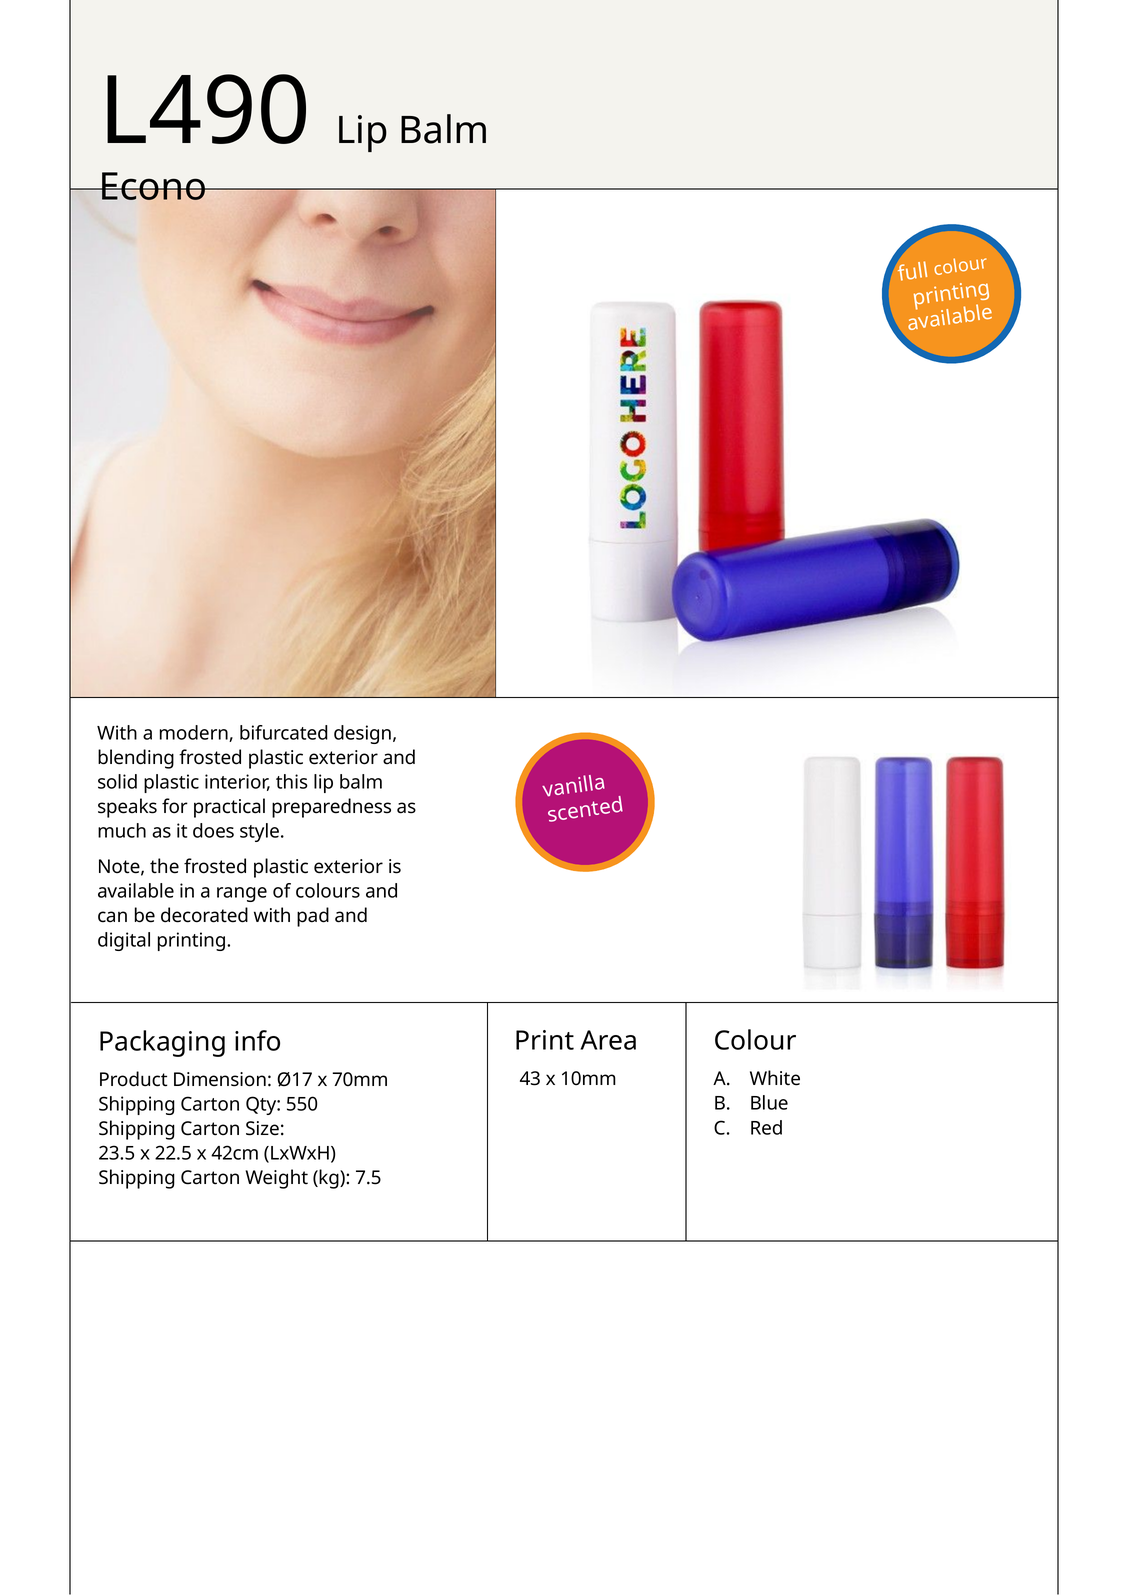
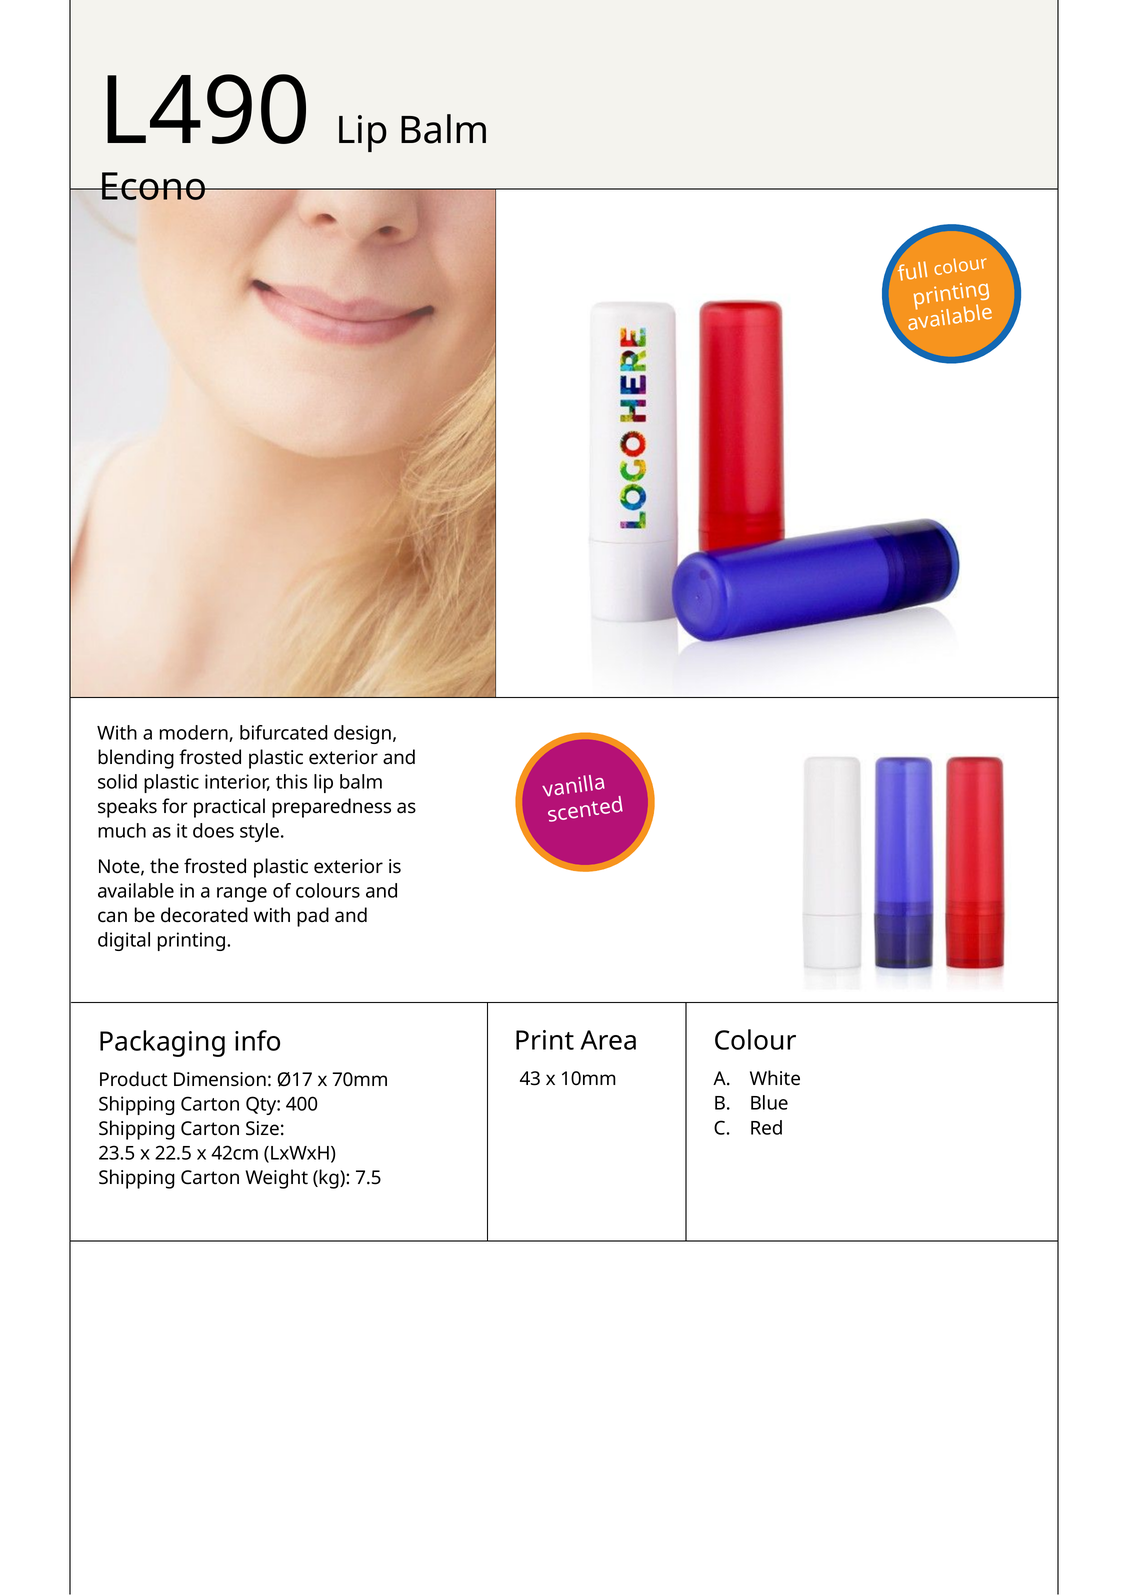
550: 550 -> 400 (302, 1104)
